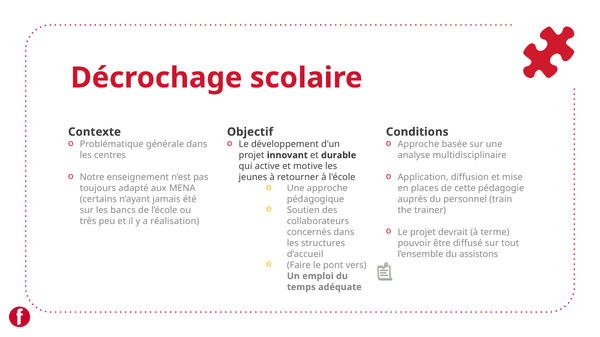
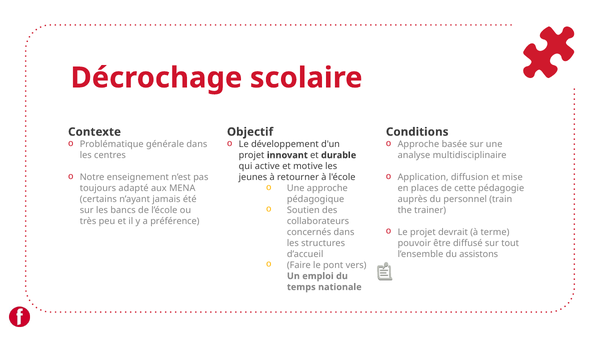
réalisation: réalisation -> préférence (175, 221)
adéquate: adéquate -> nationale (340, 288)
